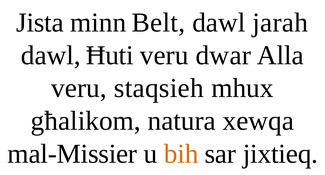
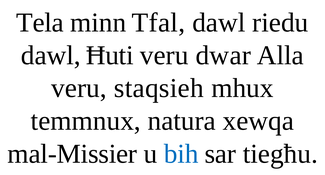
Jista: Jista -> Tela (40, 23)
Belt: Belt -> Tfal (158, 23)
jarah: jarah -> riedu (280, 23)
għalikom: għalikom -> temmnux (86, 121)
bih colour: orange -> blue (181, 154)
jixtieq: jixtieq -> tiegħu (280, 154)
